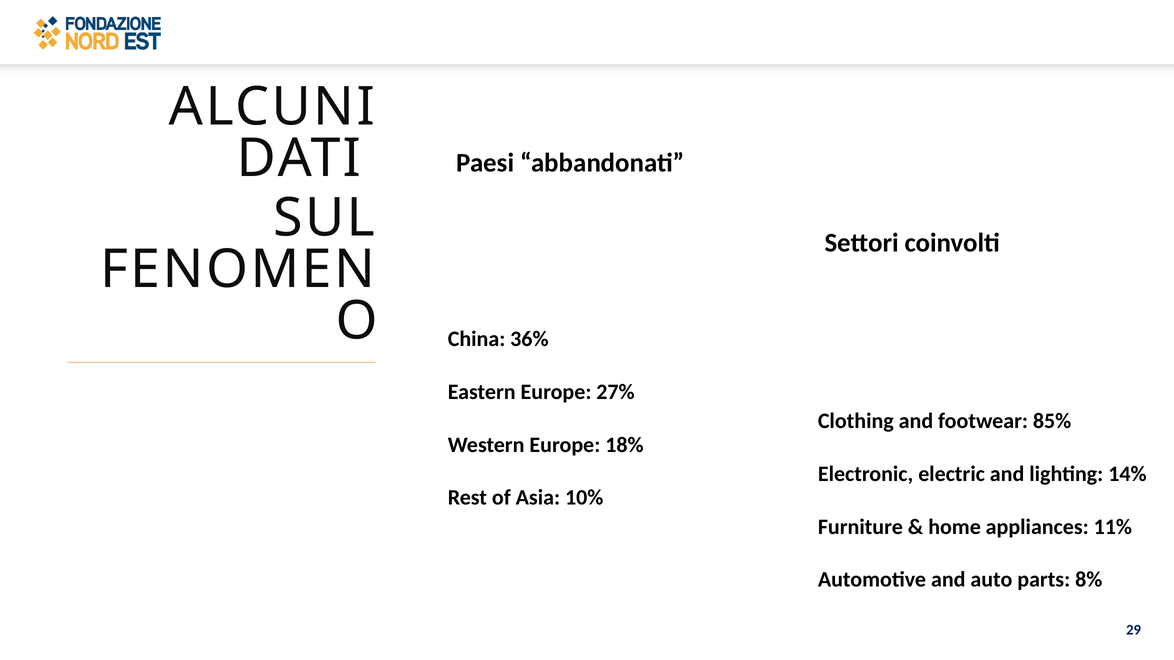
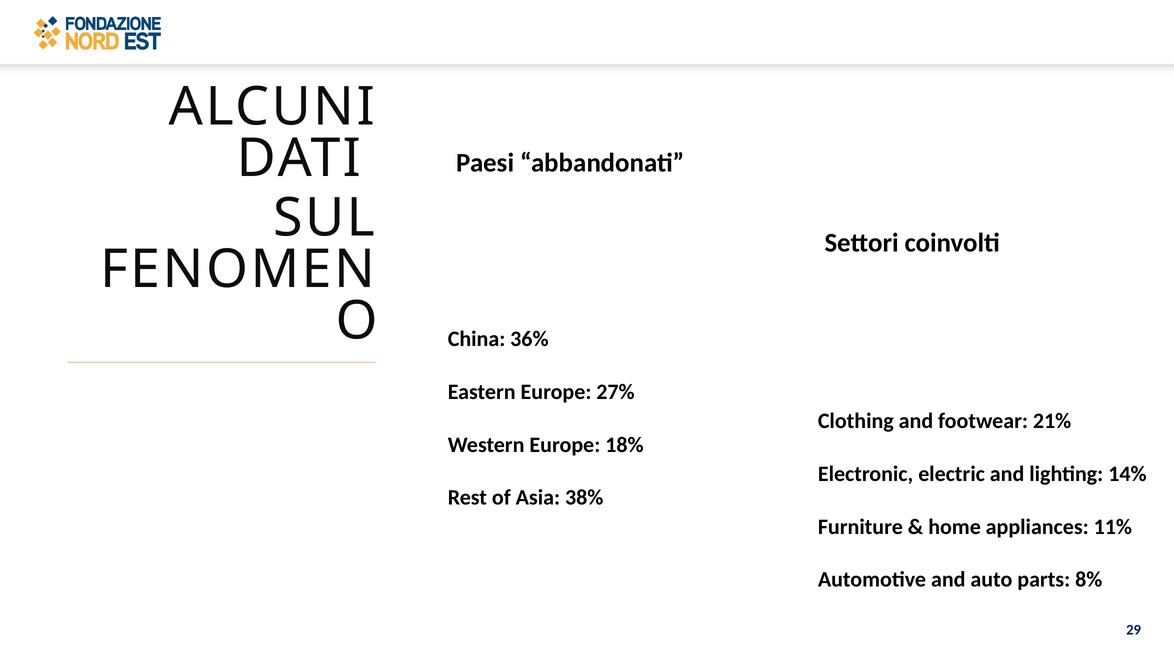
85%: 85% -> 21% (1052, 421)
10%: 10% -> 38% (584, 498)
